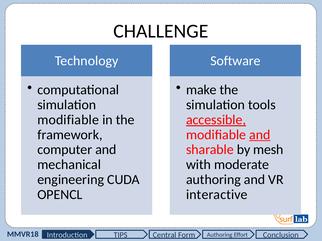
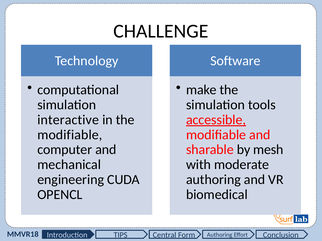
modifiable: modifiable -> interactive (68, 120)
framework: framework -> modifiable (70, 135)
and underline: present -> none (260, 135)
interactive: interactive -> biomedical (217, 195)
